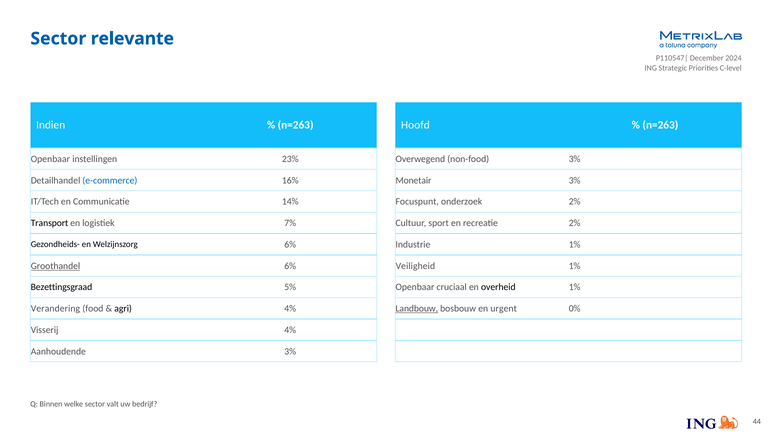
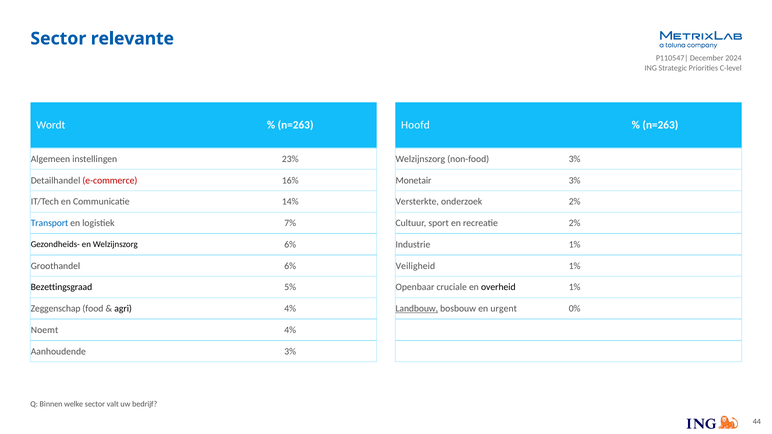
Indien: Indien -> Wordt (51, 125)
Openbaar: Openbaar -> Algemeen (50, 159)
Overwegend: Overwegend -> Welzijnszorg (420, 159)
e-commerce colour: blue -> red (110, 180)
Focuspunt: Focuspunt -> Versterkte (417, 202)
Transport colour: black -> blue (50, 223)
Groothandel underline: present -> none (55, 266)
cruciaal: cruciaal -> cruciale (452, 287)
Verandering: Verandering -> Zeggenschap (56, 309)
Visserij: Visserij -> Noemt (45, 330)
